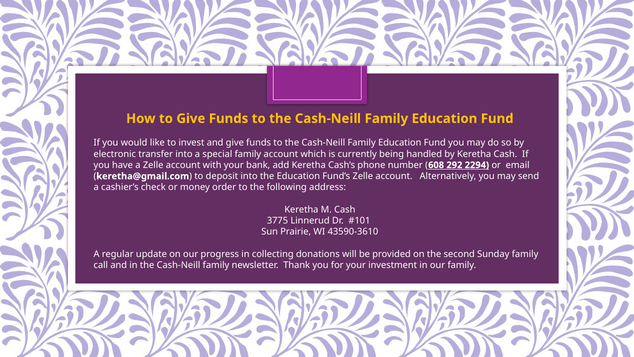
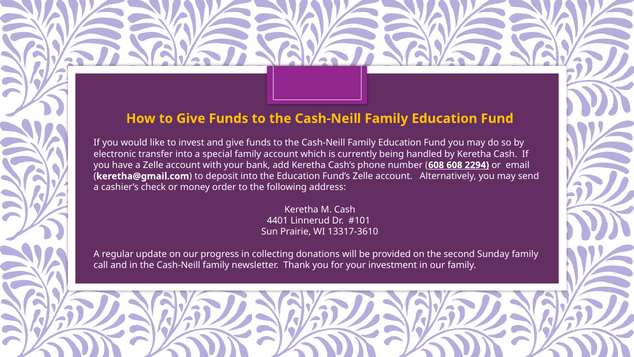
608 292: 292 -> 608 (454, 165)
3775: 3775 -> 4401 (278, 220)
43590-3610: 43590-3610 -> 13317-3610 (353, 232)
